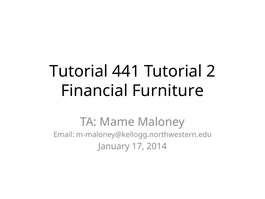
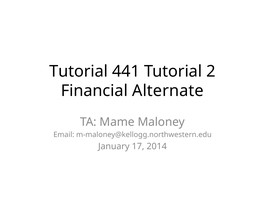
Furniture: Furniture -> Alternate (168, 91)
